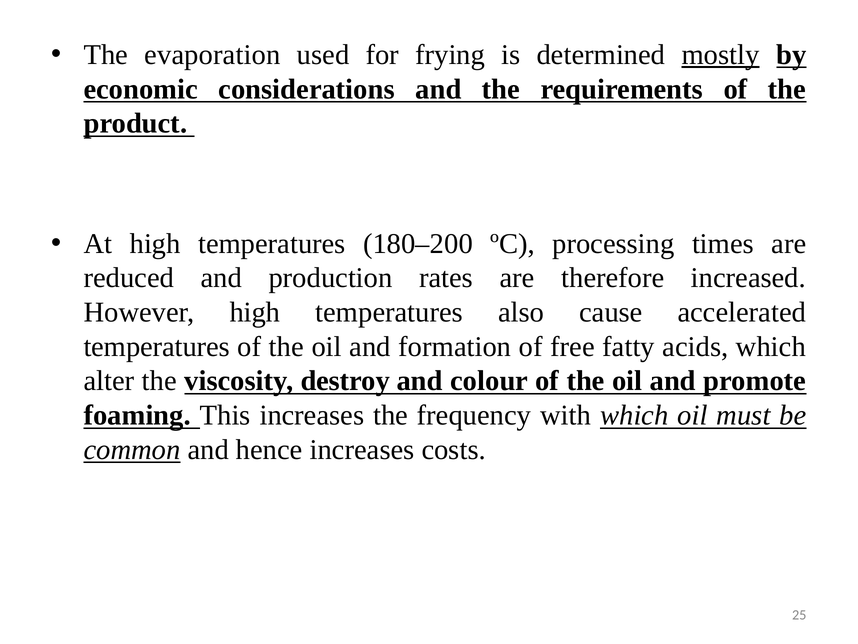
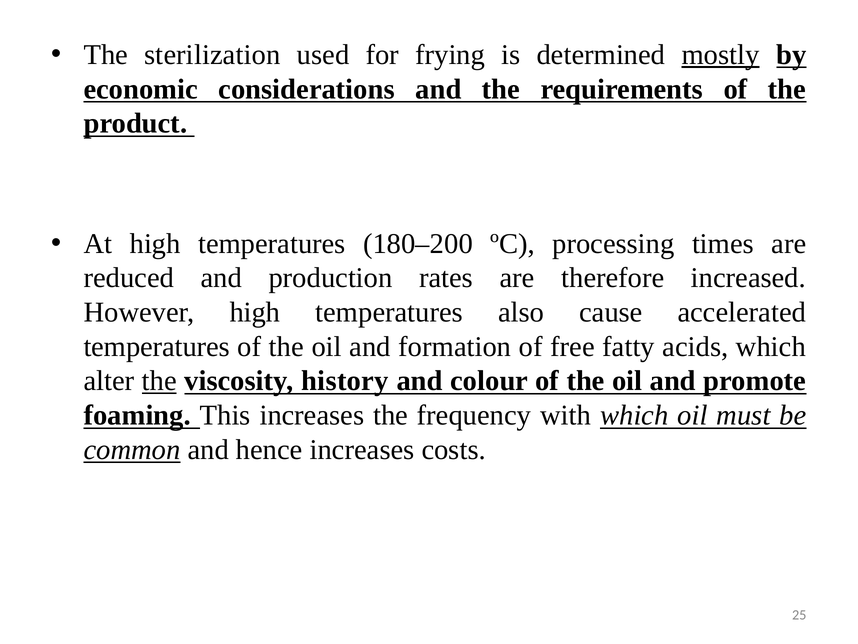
evaporation: evaporation -> sterilization (212, 55)
the underline: none -> present (159, 381)
destroy: destroy -> history (345, 381)
